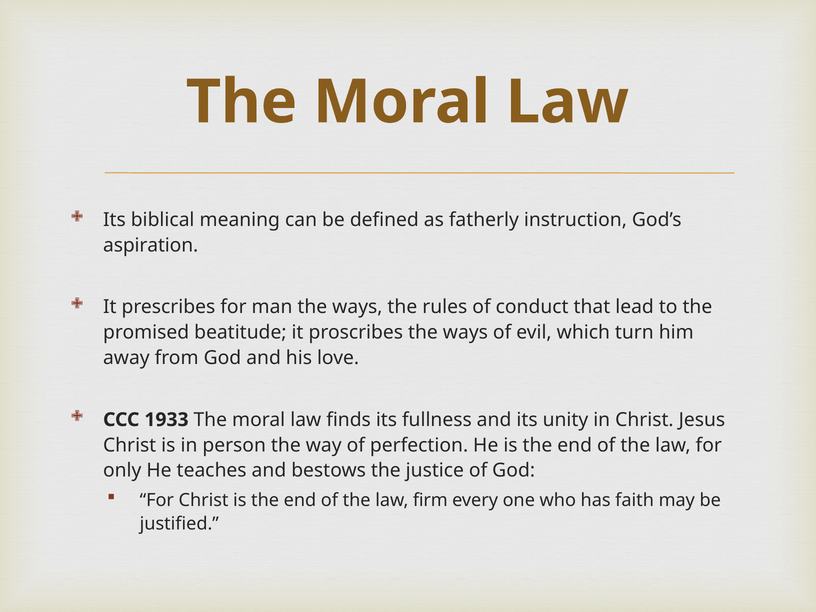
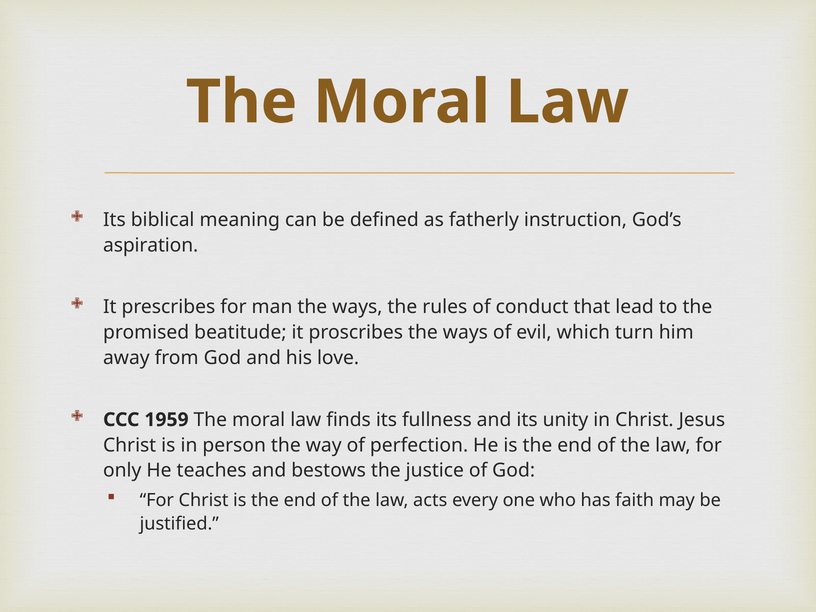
1933: 1933 -> 1959 (167, 420)
firm: firm -> acts (430, 500)
